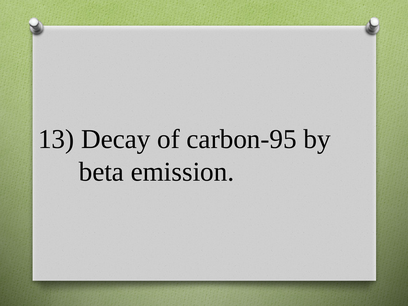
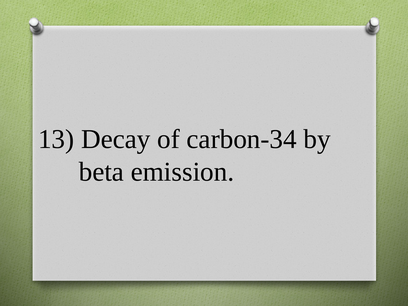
carbon-95: carbon-95 -> carbon-34 (242, 139)
